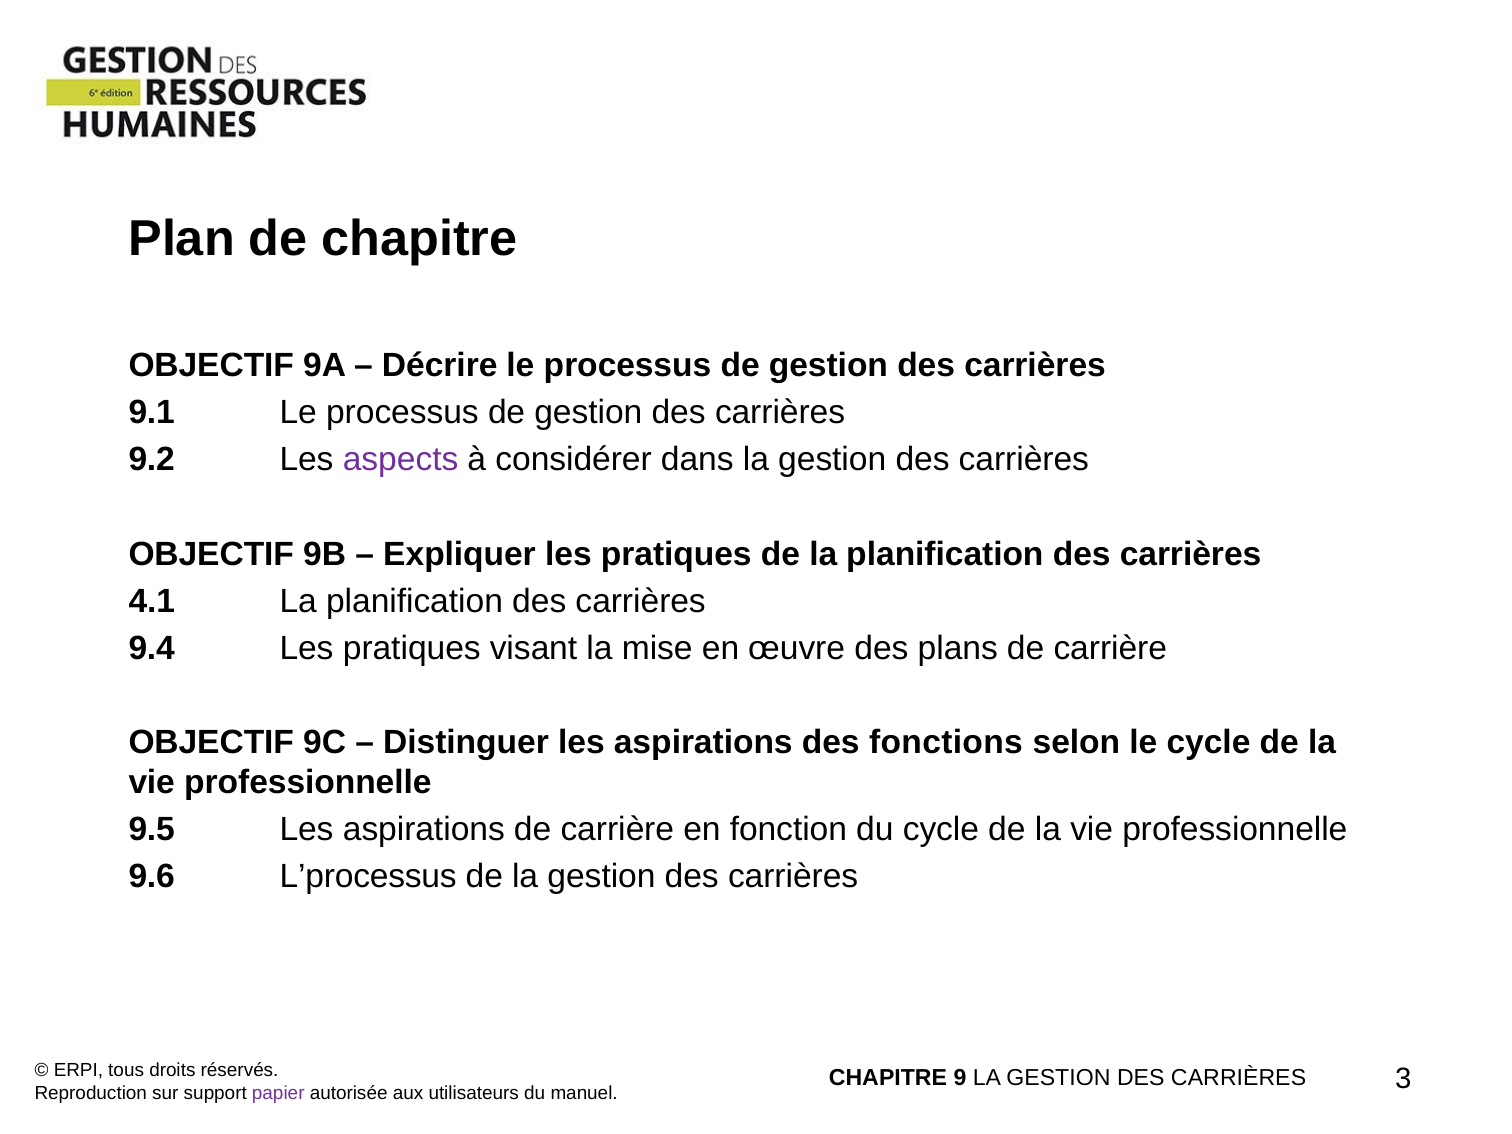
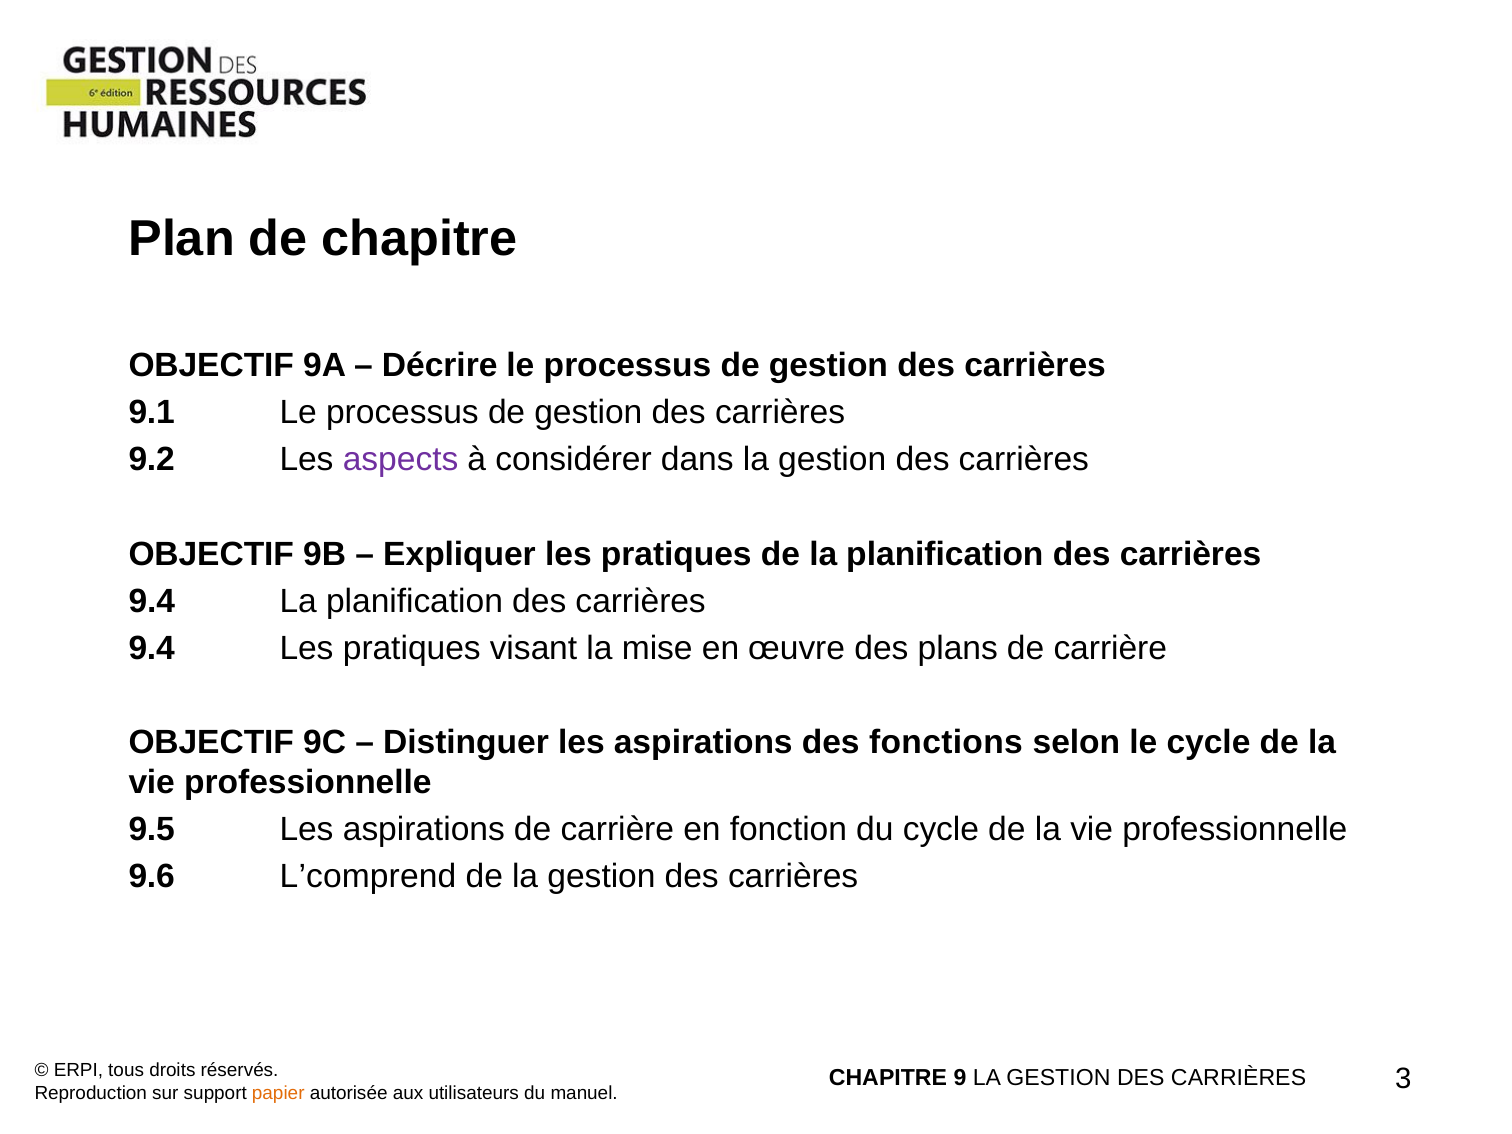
4.1: 4.1 -> 9.4 (152, 601)
L’processus: L’processus -> L’comprend (368, 876)
papier colour: purple -> orange (278, 1093)
